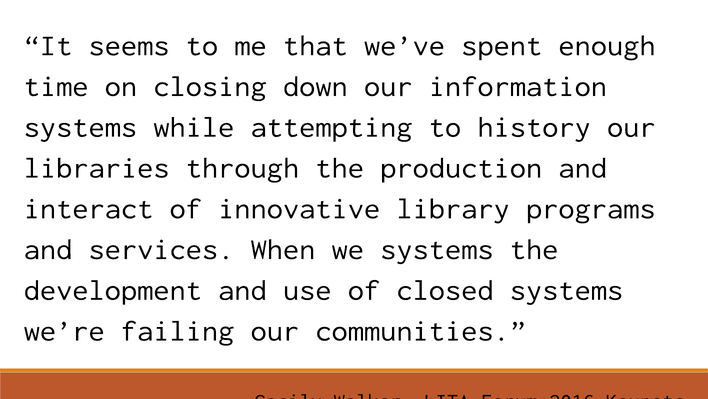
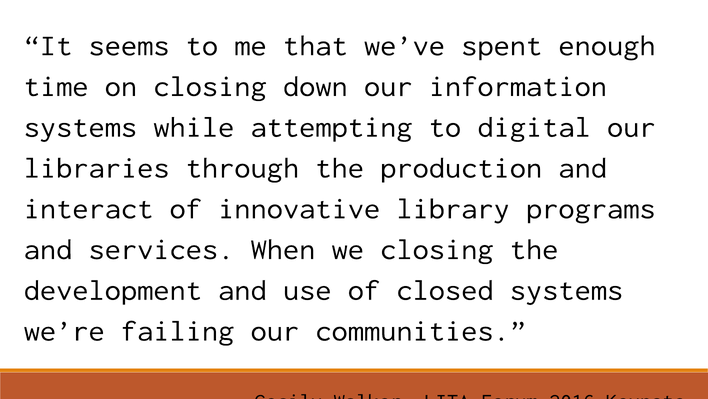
history: history -> digital (534, 127)
we systems: systems -> closing (437, 249)
